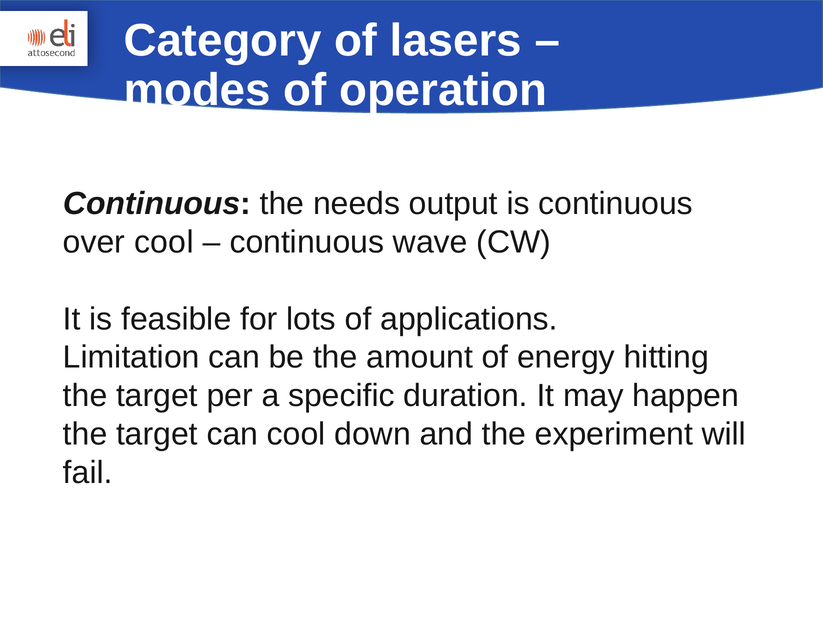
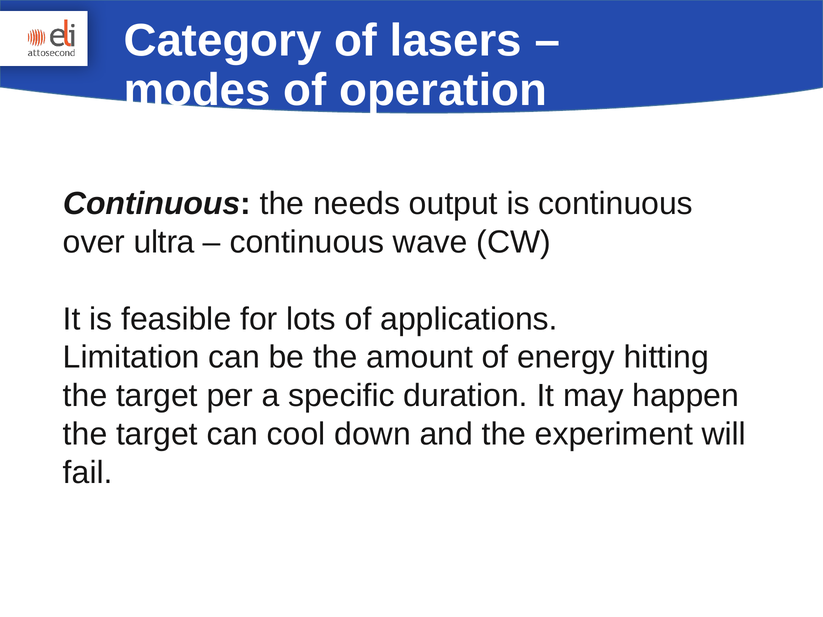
over cool: cool -> ultra (164, 242)
